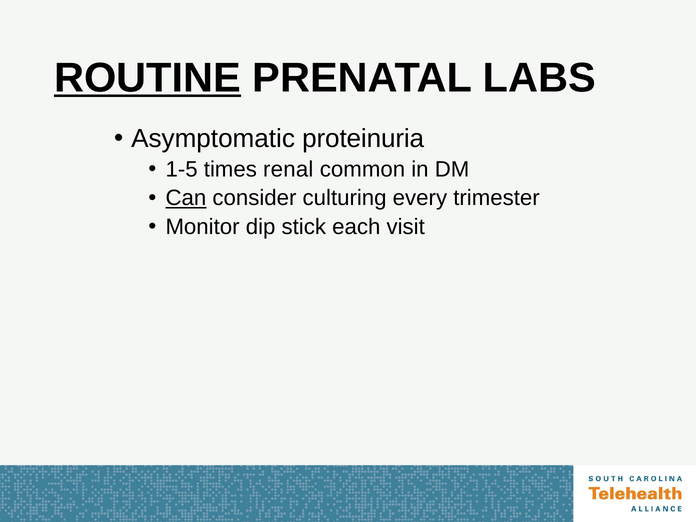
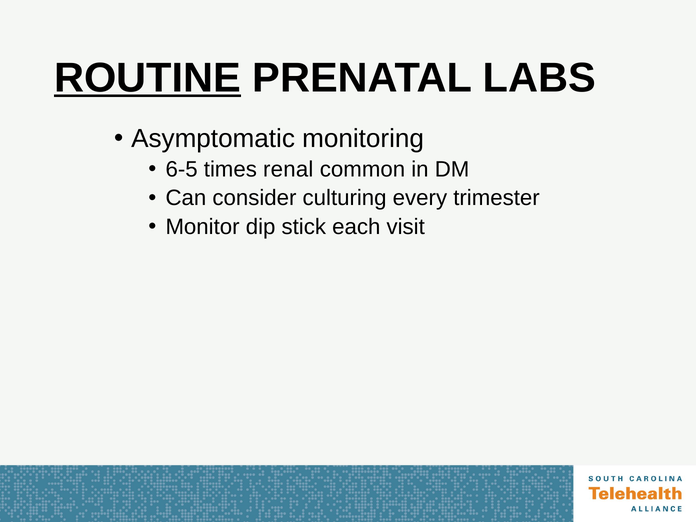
proteinuria: proteinuria -> monitoring (363, 138)
1-5: 1-5 -> 6-5 (182, 169)
Can underline: present -> none (186, 198)
